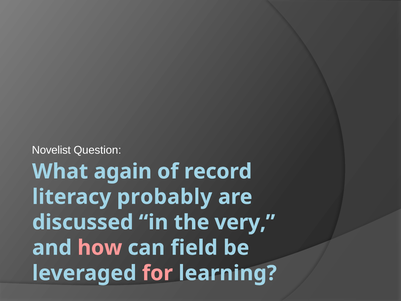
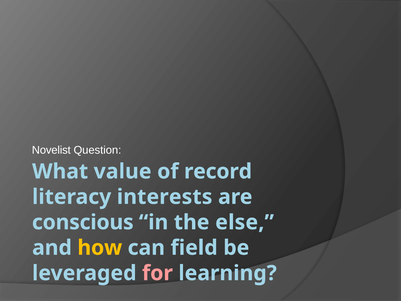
again: again -> value (123, 171)
probably: probably -> interests (165, 197)
discussed: discussed -> conscious (83, 222)
very: very -> else (245, 222)
how colour: pink -> yellow (100, 248)
